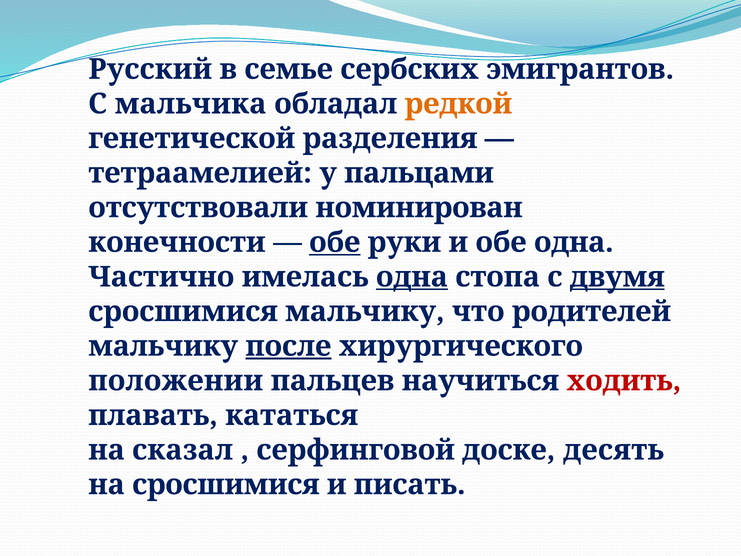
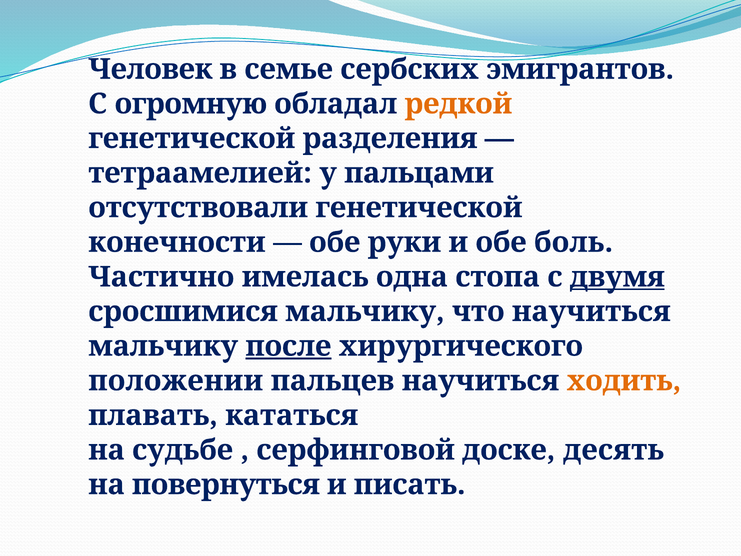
Русский: Русский -> Человек (150, 69)
мальчика: мальчика -> огромную (191, 104)
отсутствовали номинирован: номинирован -> генетической (419, 208)
обе underline: present -> none (335, 242)
обе одна: одна -> боль (574, 242)
одна underline: present -> none (412, 277)
что родителей: родителей -> научиться (591, 311)
ходить colour: red -> orange (624, 381)
сказал: сказал -> судьбе (183, 450)
на сросшимися: сросшимися -> повернуться (226, 484)
